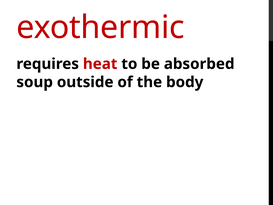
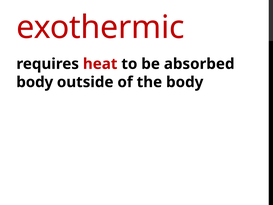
soup: soup -> body (35, 82)
